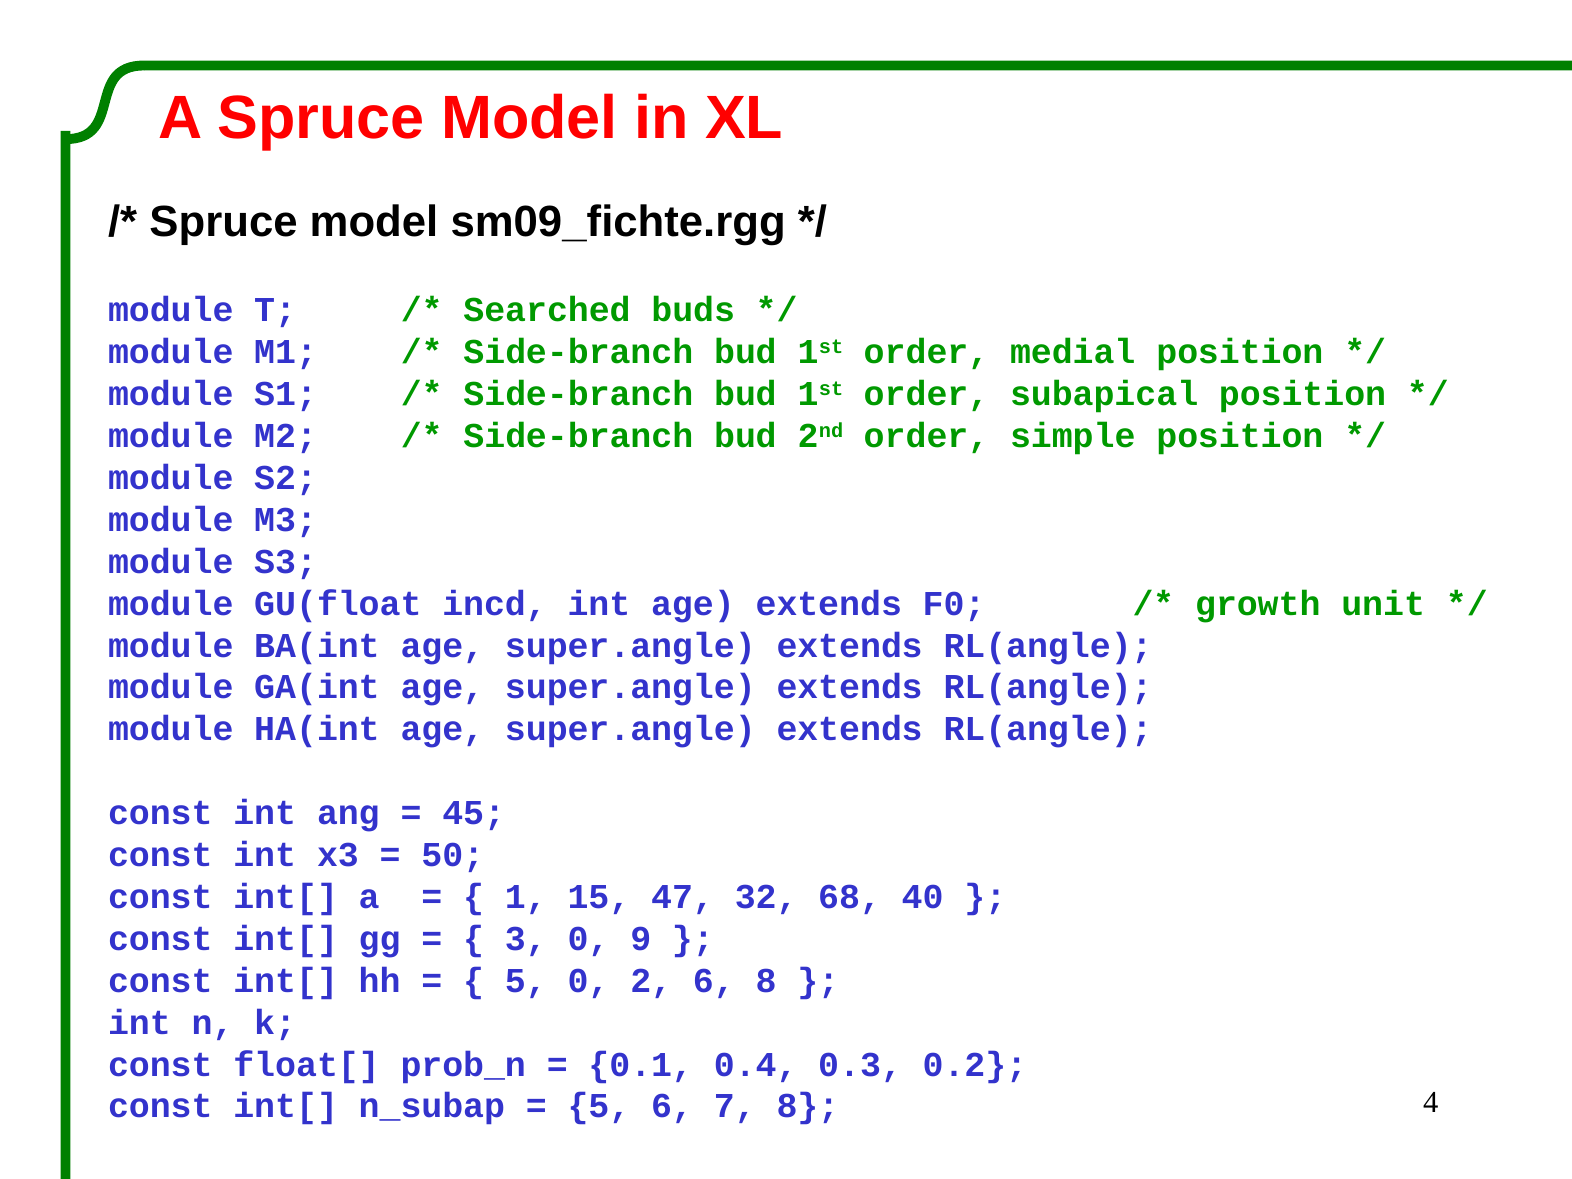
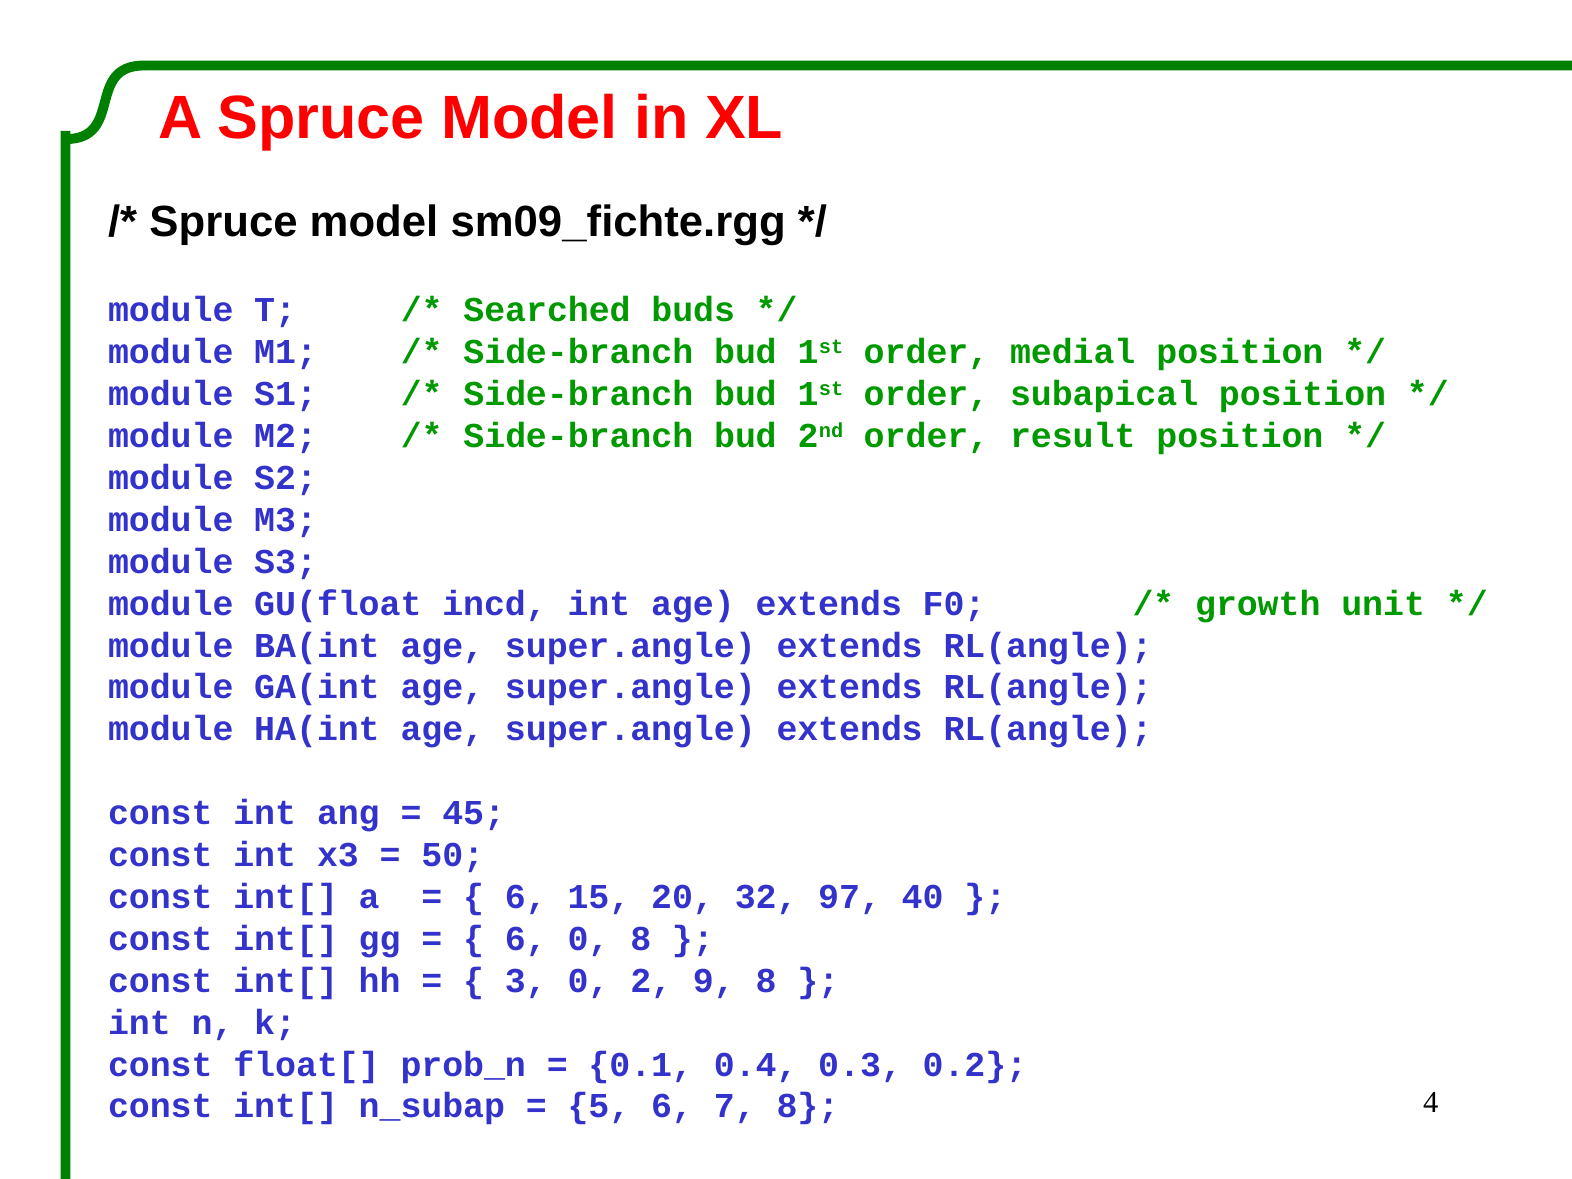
simple: simple -> result (1073, 436)
1: 1 -> 6 (526, 897)
47: 47 -> 20 (683, 897)
68: 68 -> 97 (850, 897)
3: 3 -> 6 (526, 939)
0 9: 9 -> 8 (641, 939)
5: 5 -> 3 (526, 981)
2 6: 6 -> 9 (714, 981)
